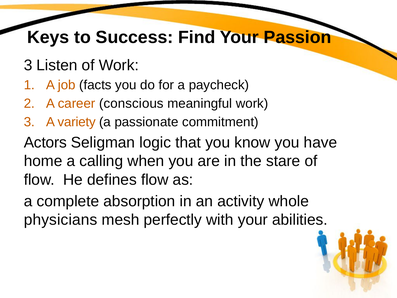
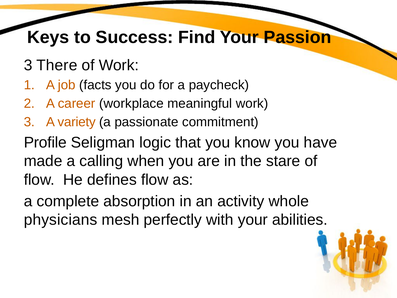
Listen: Listen -> There (57, 65)
conscious: conscious -> workplace (131, 103)
Actors: Actors -> Profile (45, 142)
home: home -> made (43, 161)
